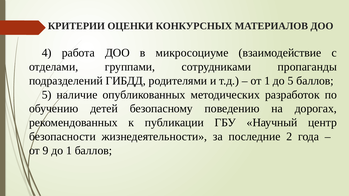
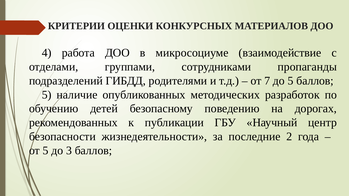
от 1: 1 -> 7 (267, 81)
от 9: 9 -> 5 (46, 151)
до 1: 1 -> 3 (69, 151)
